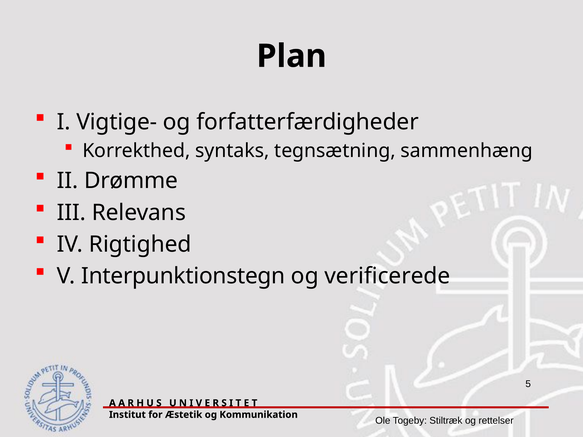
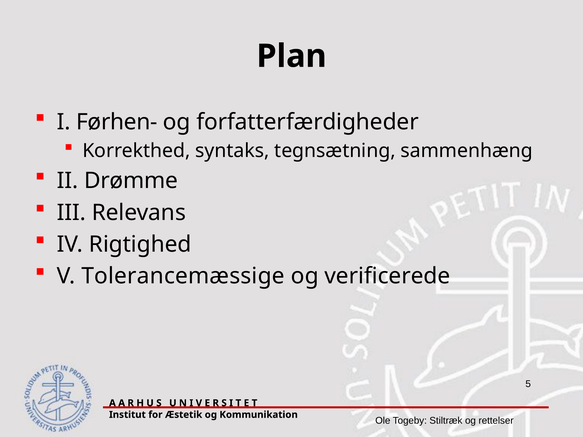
Vigtige-: Vigtige- -> Førhen- (117, 122)
Interpunktionstegn: Interpunktionstegn -> Tolerancemæssige (183, 276)
